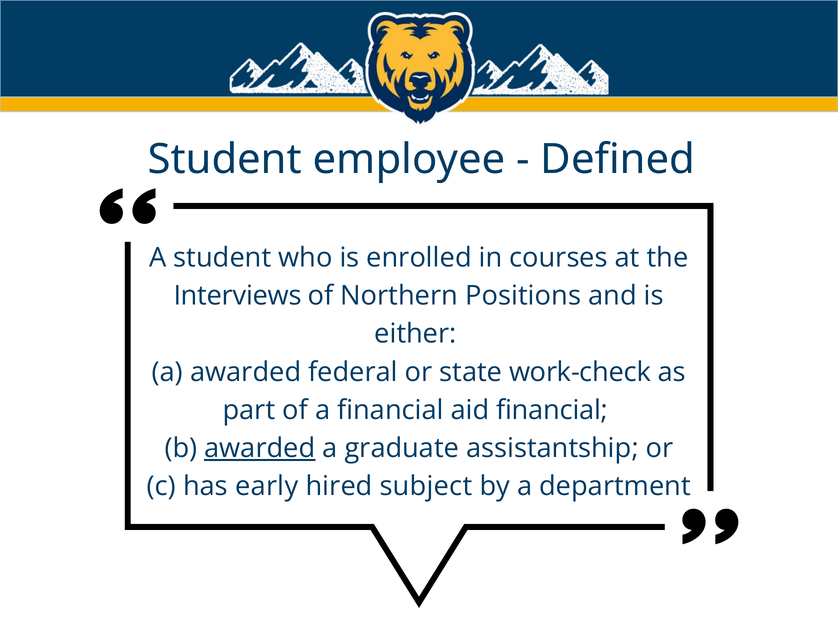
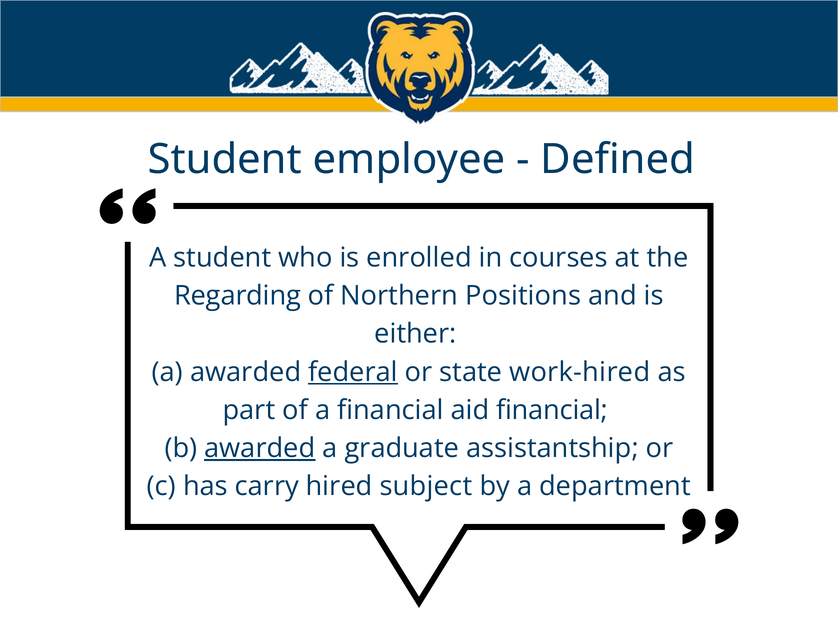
Interviews: Interviews -> Regarding (238, 296)
federal underline: none -> present (353, 372)
work-check: work-check -> work-hired (580, 372)
early: early -> carry (267, 487)
